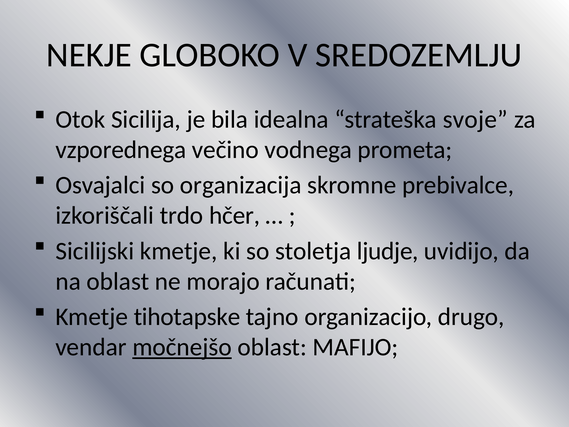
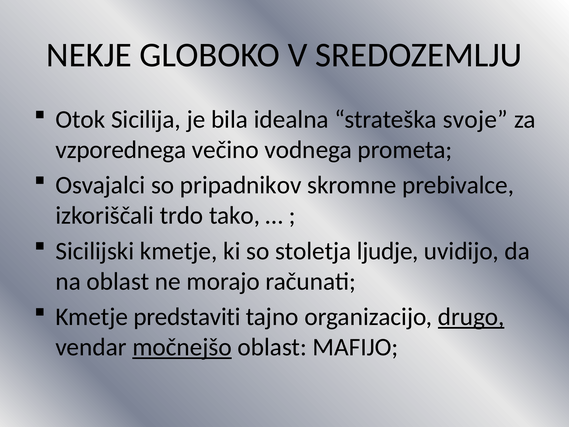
organizacija: organizacija -> pripadnikov (241, 185)
hčer: hčer -> tako (235, 215)
tihotapske: tihotapske -> predstaviti (187, 317)
drugo underline: none -> present (471, 317)
